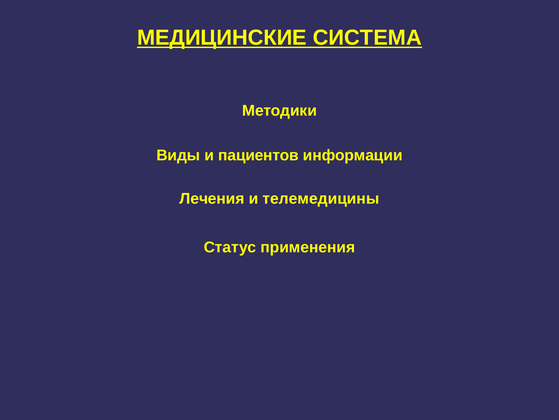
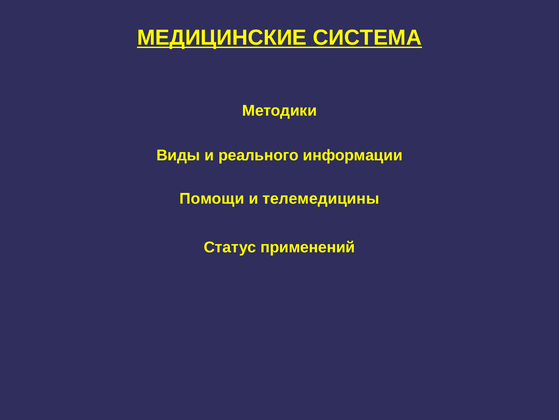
пациентов: пациентов -> реального (259, 155)
Лечения: Лечения -> Помощи (212, 198)
применения: применения -> применений (308, 247)
